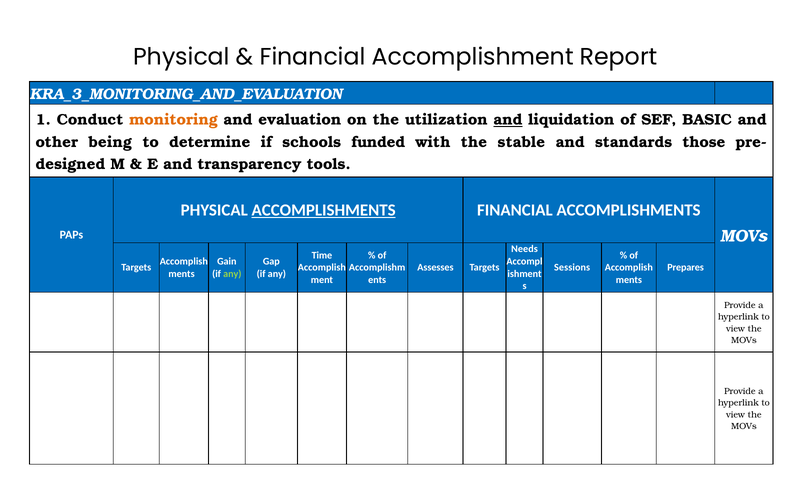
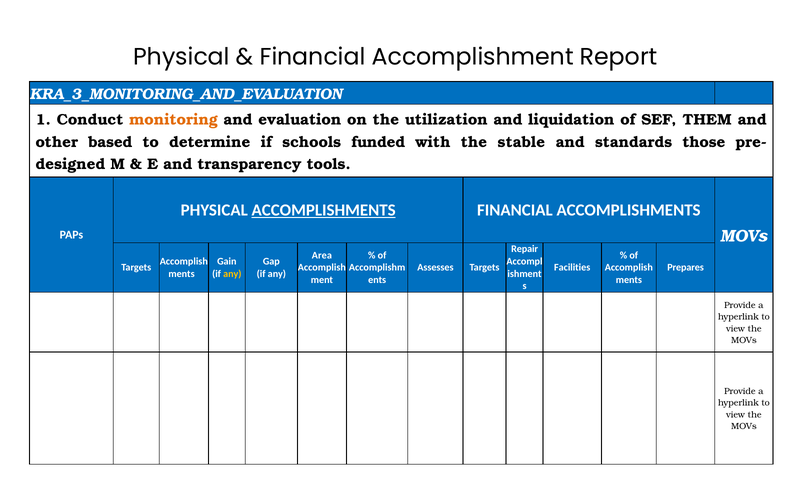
and underline: present -> none (508, 120)
BASIC: BASIC -> THEM (707, 120)
being: being -> based (110, 142)
Needs: Needs -> Repair (525, 249)
Time: Time -> Area (322, 255)
Sessions: Sessions -> Facilities (572, 267)
any colour: light green -> yellow (232, 274)
